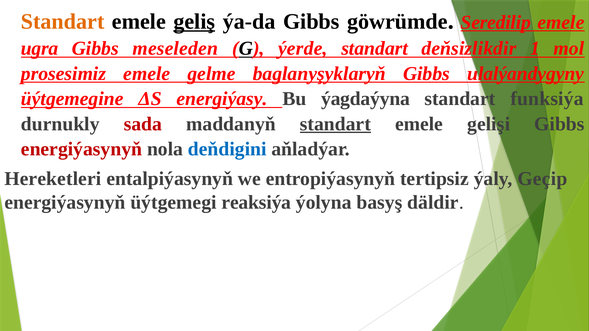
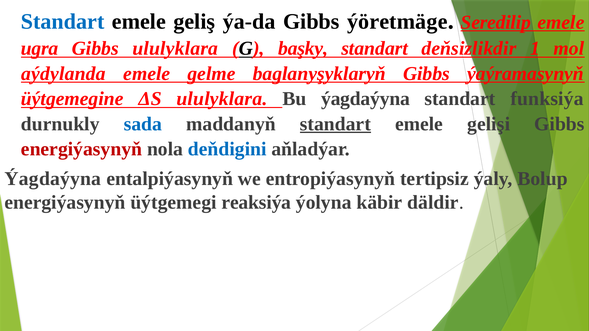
Standart colour: orange -> blue (63, 22)
geliş underline: present -> none (194, 22)
göwrümde: göwrümde -> ýöretmäge (397, 22)
Gibbs meseleden: meseleden -> ululyklara (175, 48)
ýerde: ýerde -> başky (303, 48)
prosesimiz: prosesimiz -> aýdylanda (63, 74)
ulalýandygyny: ulalýandygyny -> ýaýramasynyň (526, 74)
ΔS energiýasy: energiýasy -> ululyklara (222, 99)
sada colour: red -> blue (143, 124)
Hereketleri: Hereketleri -> Ýagdaýyna (53, 179)
Geçip: Geçip -> Bolup (543, 179)
basyş: basyş -> käbir (379, 203)
